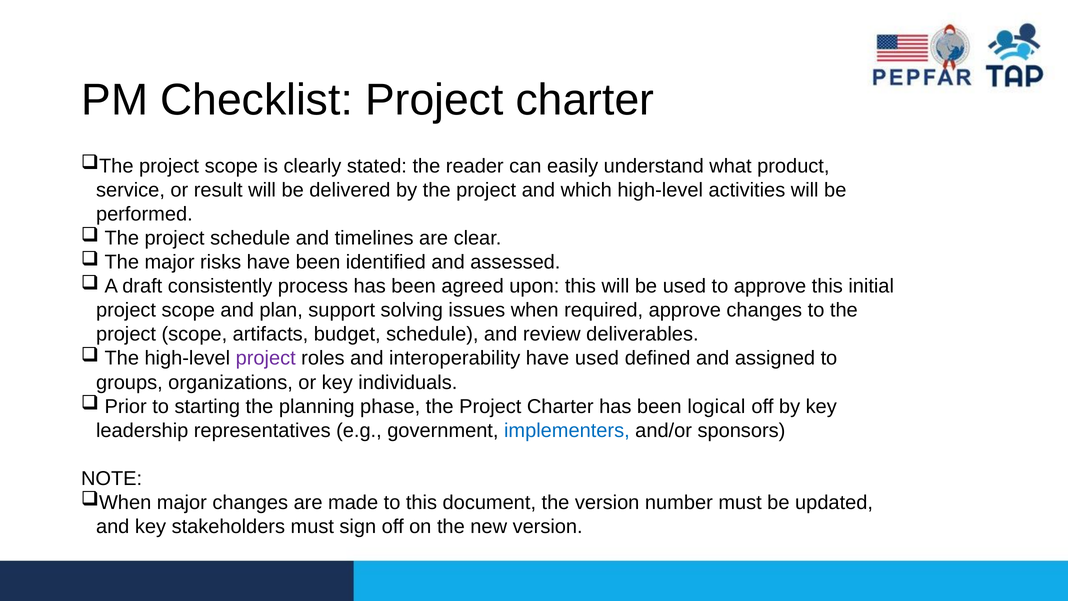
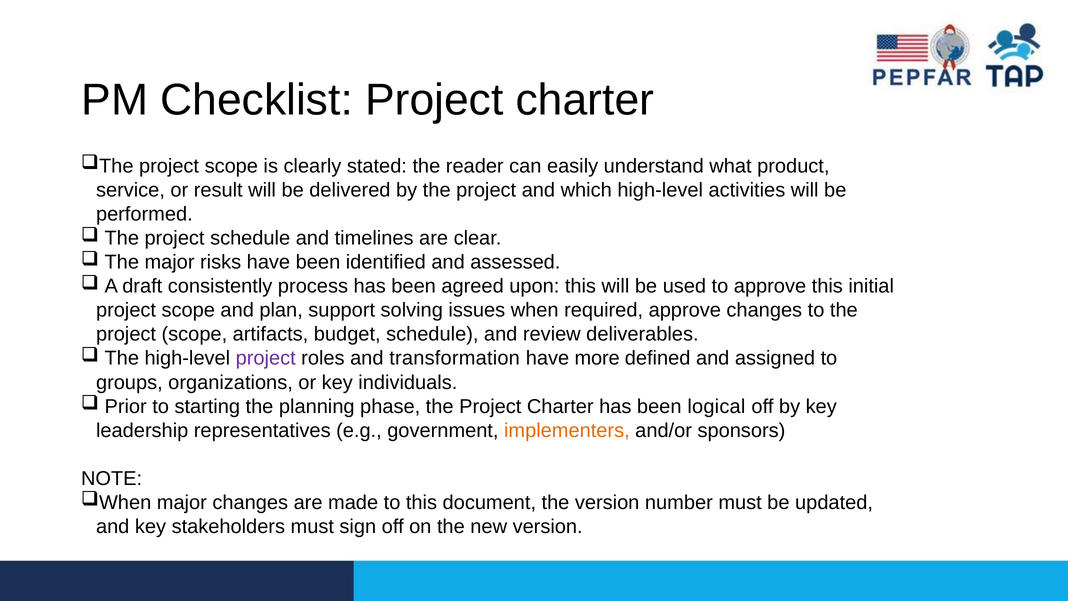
interoperability: interoperability -> transformation (455, 358)
have used: used -> more (597, 358)
implementers colour: blue -> orange (567, 430)
